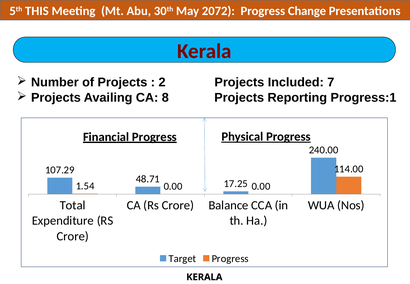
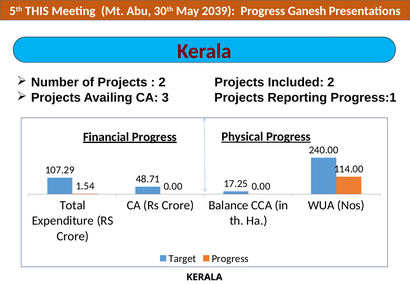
2072: 2072 -> 2039 (218, 11)
Change: Change -> Ganesh (307, 11)
Included 7: 7 -> 2 (331, 82)
8: 8 -> 3 (165, 98)
